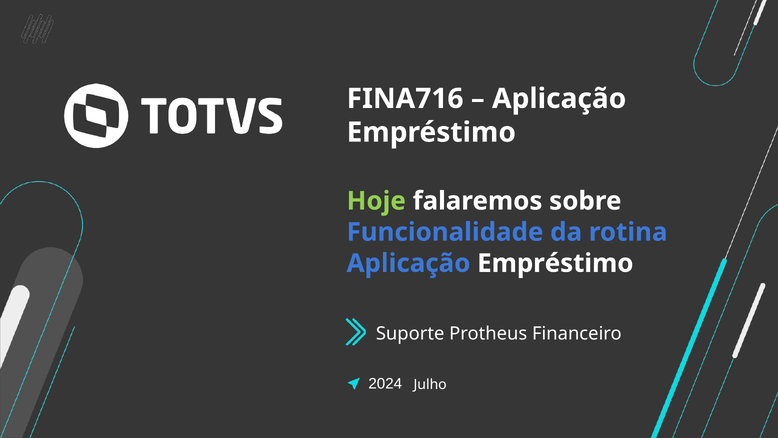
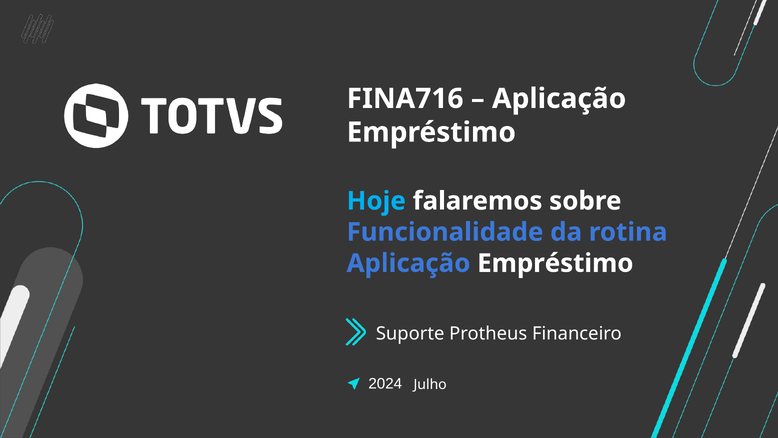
Hoje colour: light green -> light blue (376, 201)
